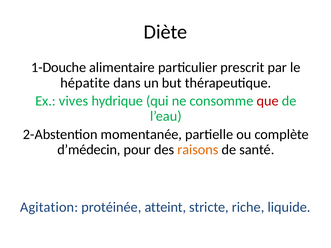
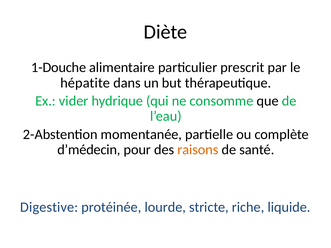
vives: vives -> vider (74, 101)
que colour: red -> black (268, 101)
Agitation: Agitation -> Digestive (49, 207)
atteint: atteint -> lourde (165, 207)
